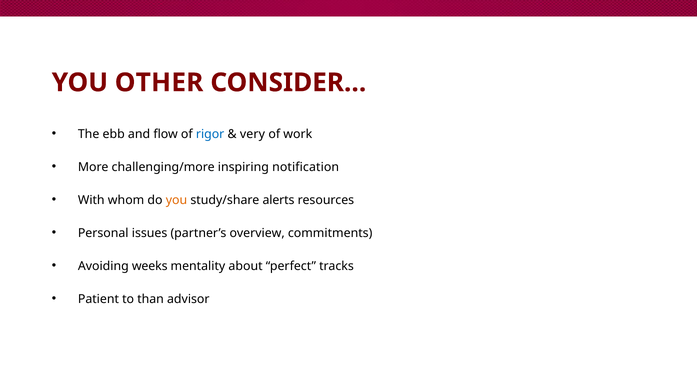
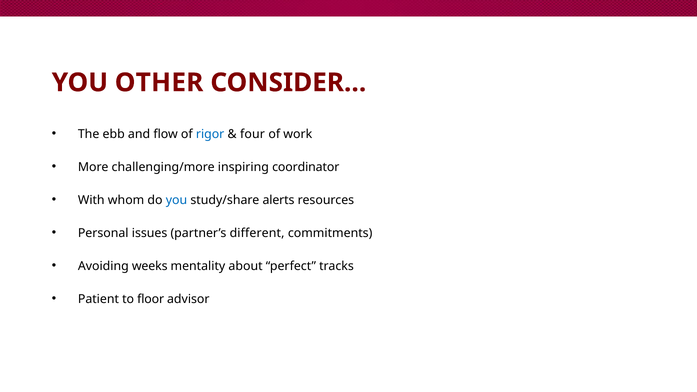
very: very -> four (252, 134)
notification: notification -> coordinator (306, 167)
you colour: orange -> blue (176, 200)
overview: overview -> different (257, 233)
than: than -> floor (151, 299)
